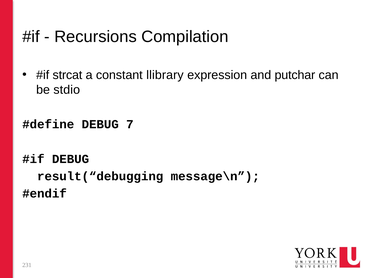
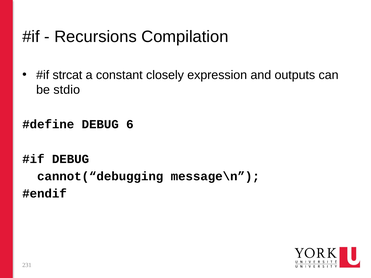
llibrary: llibrary -> closely (165, 75)
putchar: putchar -> outputs (295, 75)
7: 7 -> 6 (130, 125)
result(“debugging: result(“debugging -> cannot(“debugging (100, 176)
